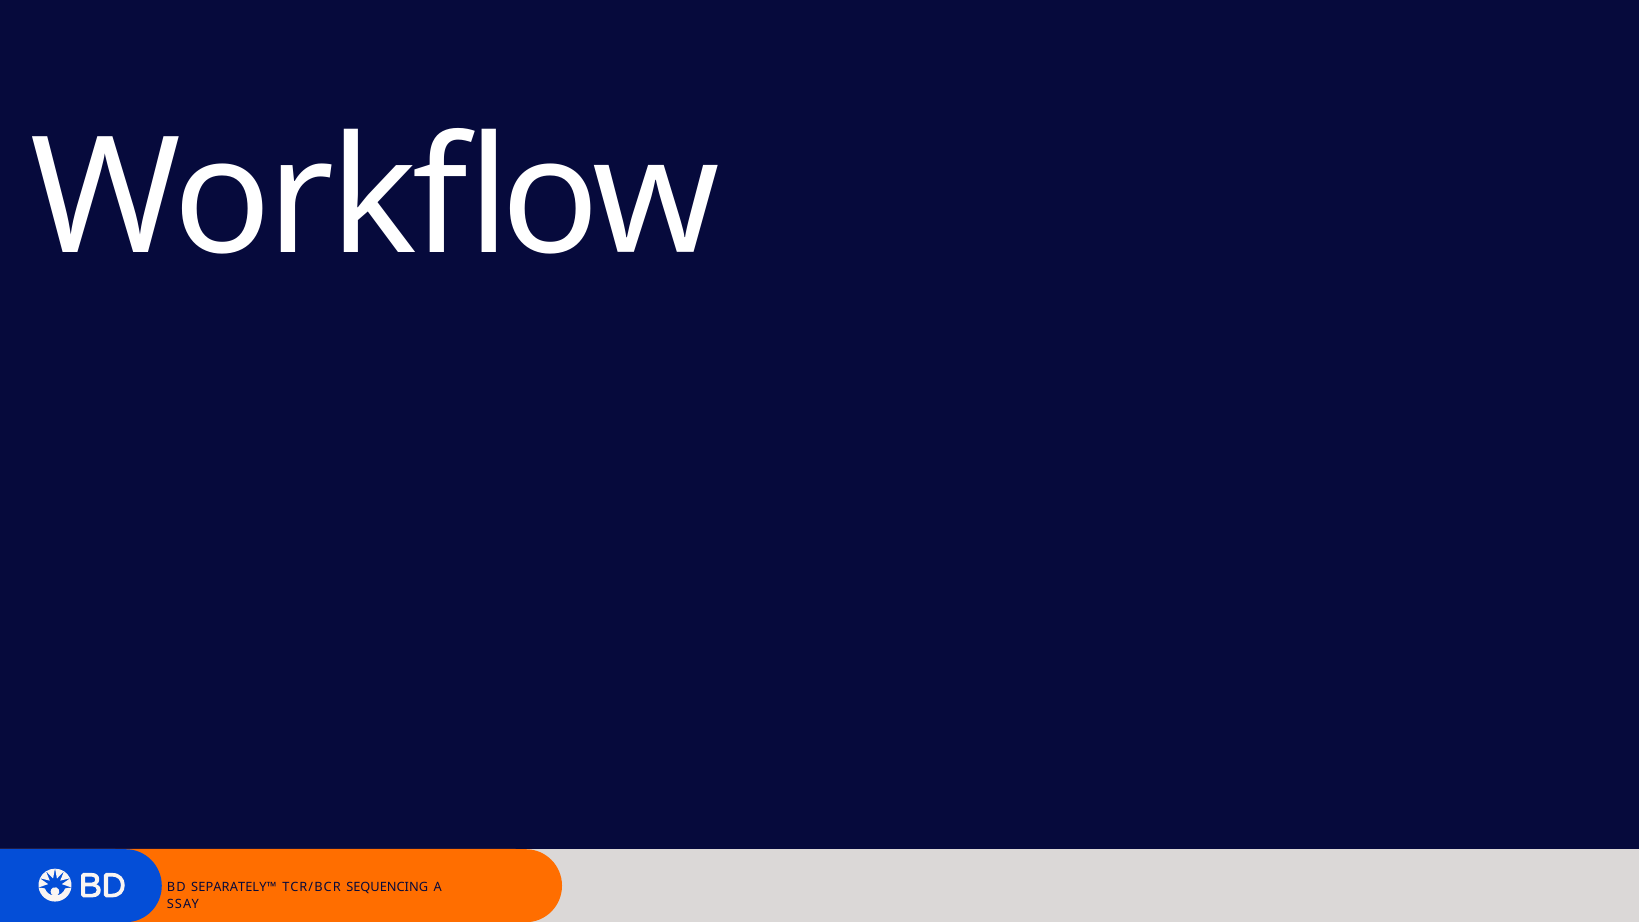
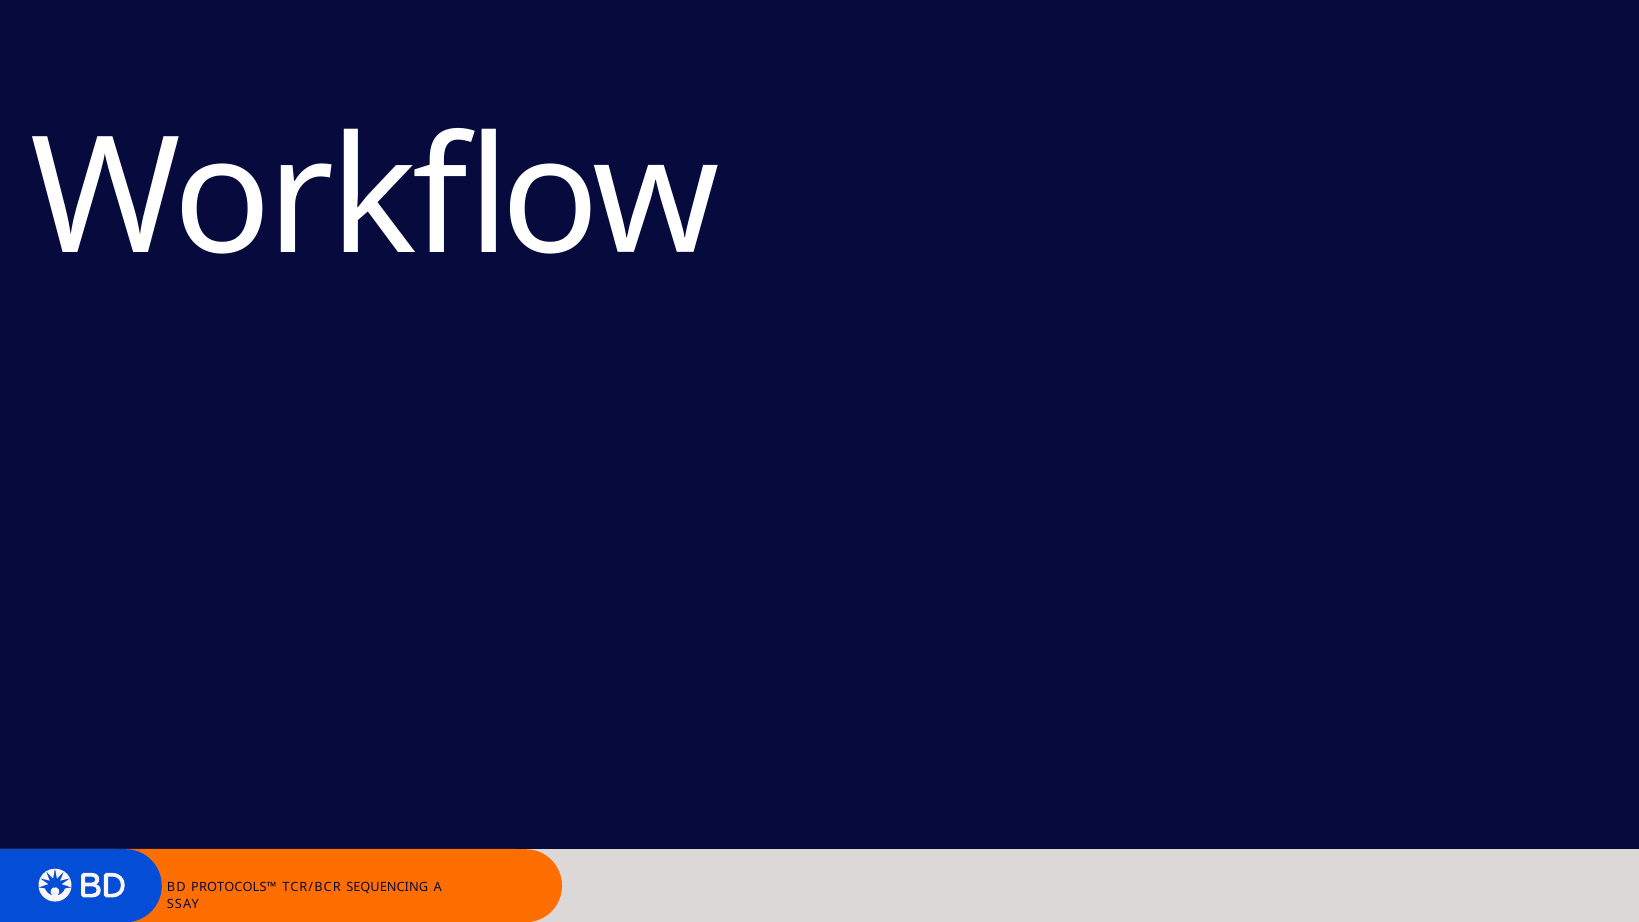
SEPARATELY™: SEPARATELY™ -> PROTOCOLS™ (234, 888)
